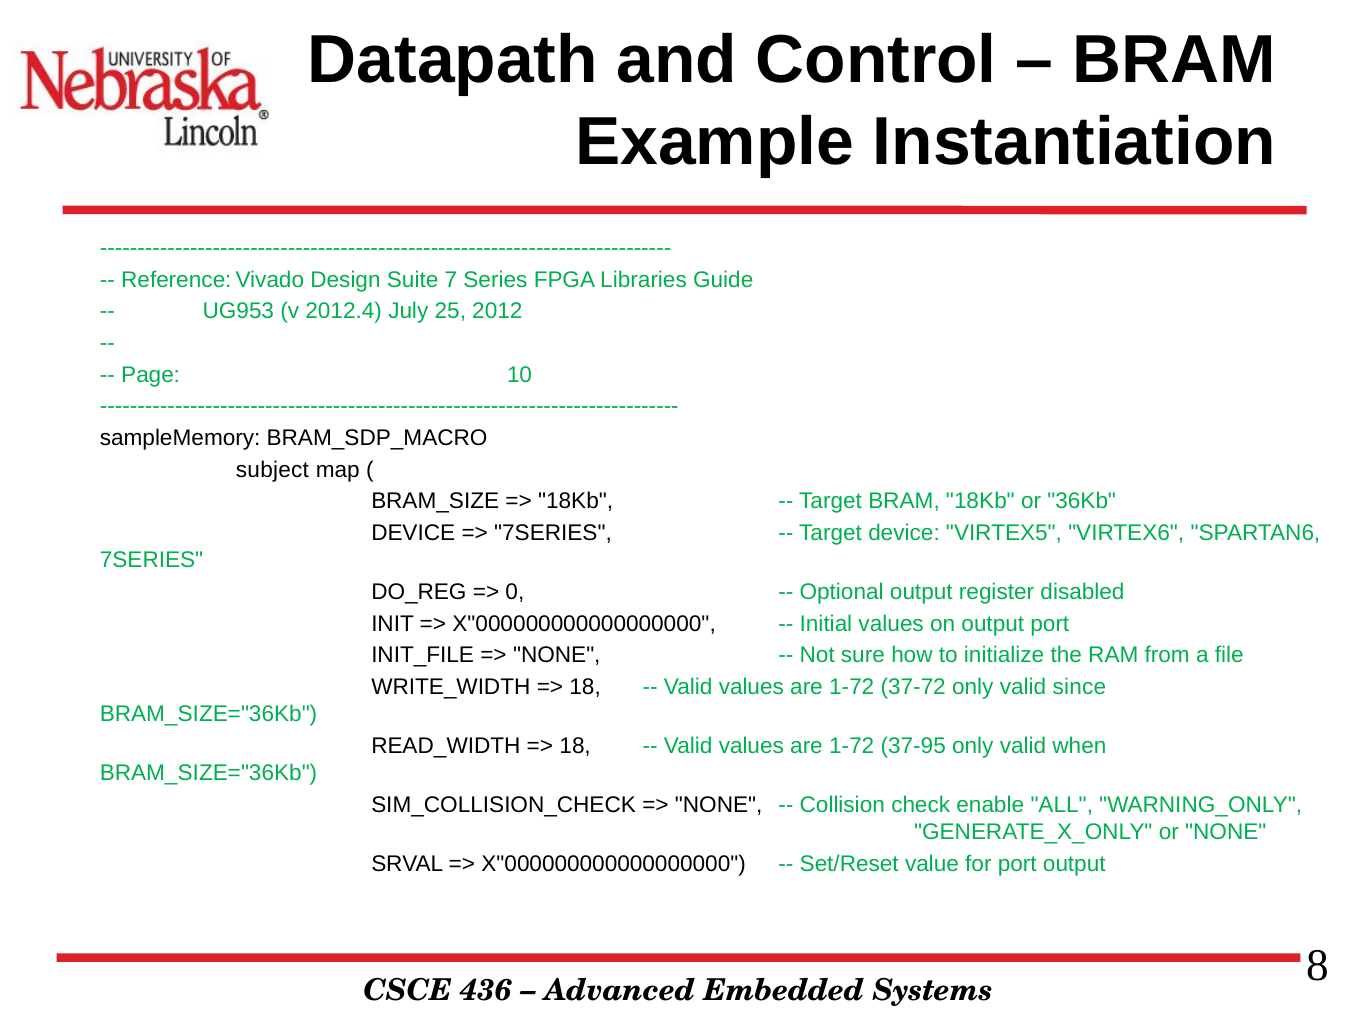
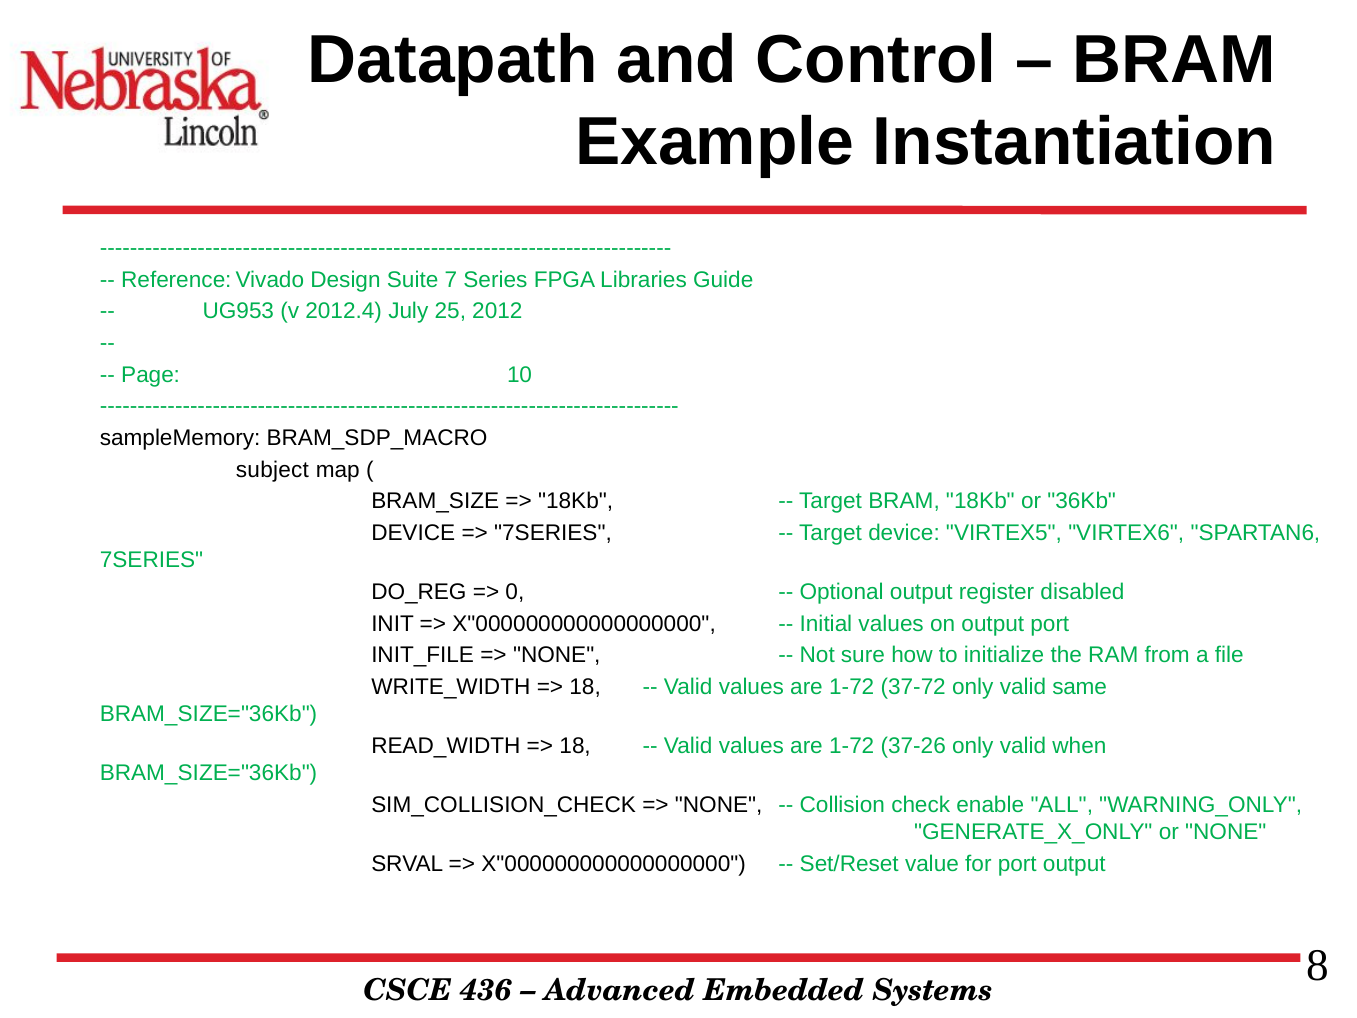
since: since -> same (1080, 687)
37-95: 37-95 -> 37-26 (913, 746)
